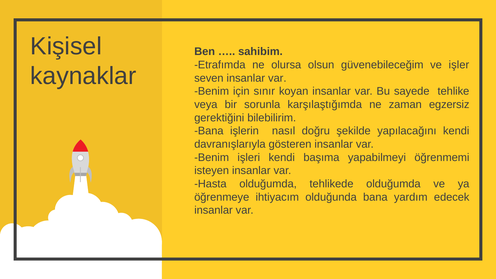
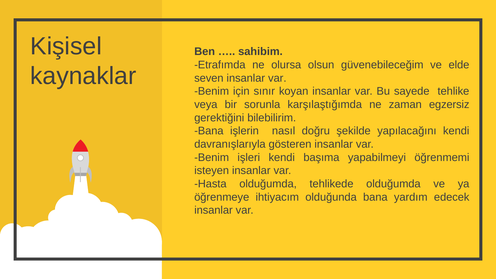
işler: işler -> elde (459, 65)
